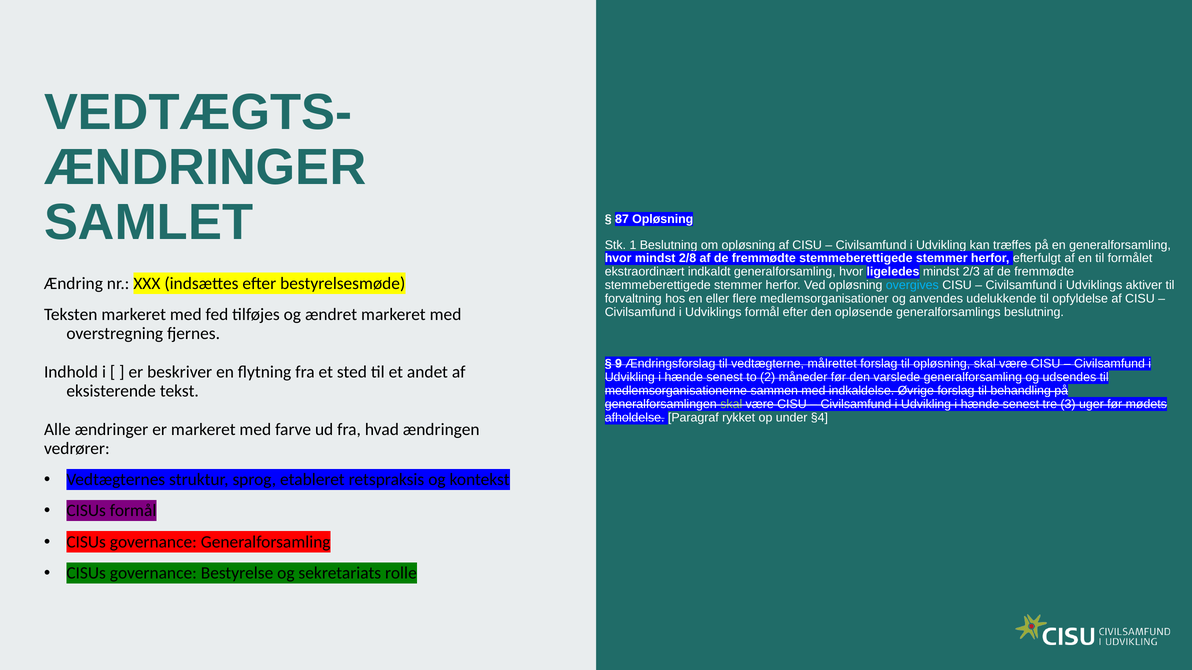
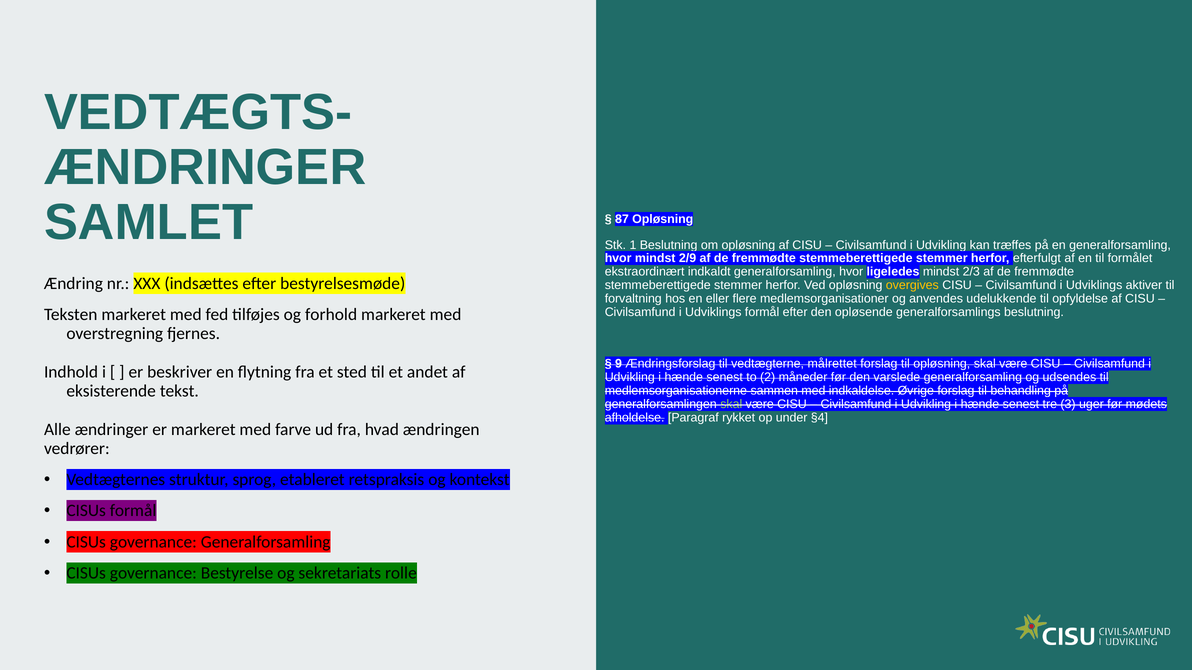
2/8: 2/8 -> 2/9 (688, 259)
overgives colour: light blue -> yellow (912, 285)
ændret: ændret -> forhold (331, 315)
